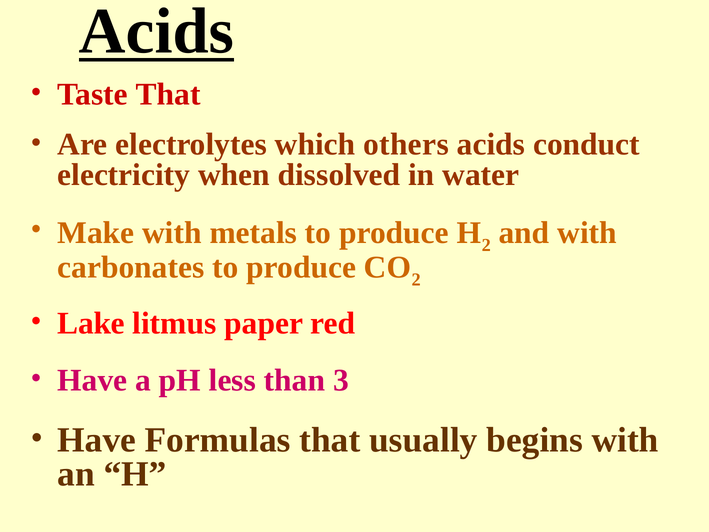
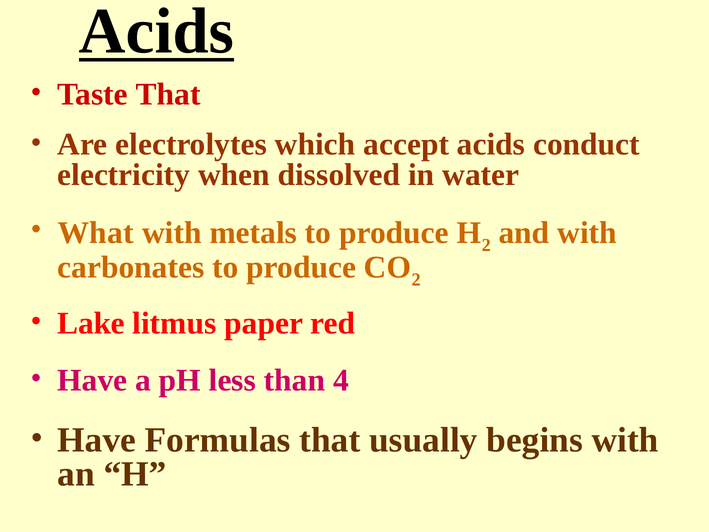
others: others -> accept (406, 144)
Make: Make -> What (96, 233)
3: 3 -> 4 (341, 380)
